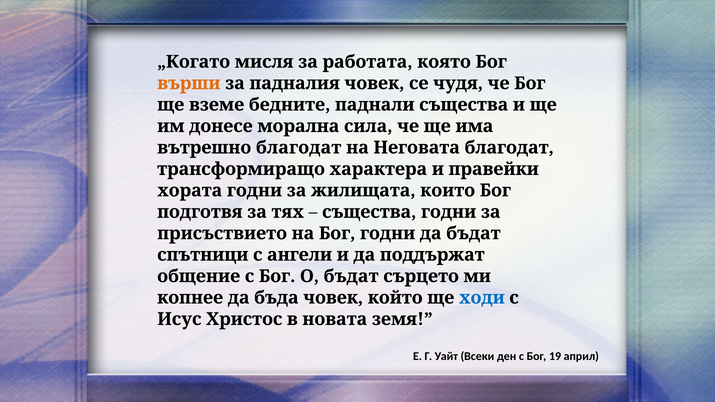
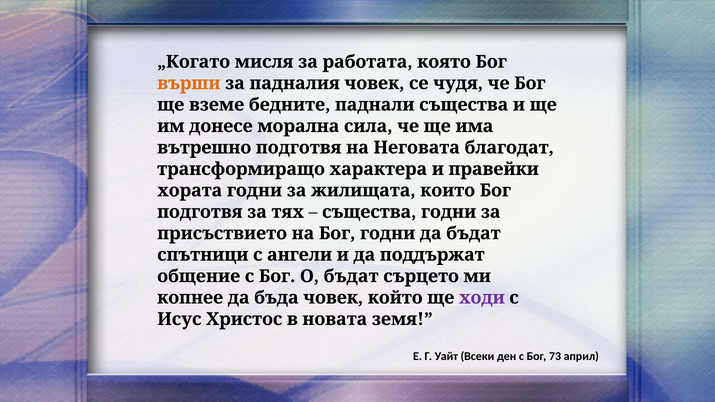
вътрешно благодат: благодат -> подготвя (299, 148)
ходи colour: blue -> purple (482, 298)
19: 19 -> 73 (555, 357)
